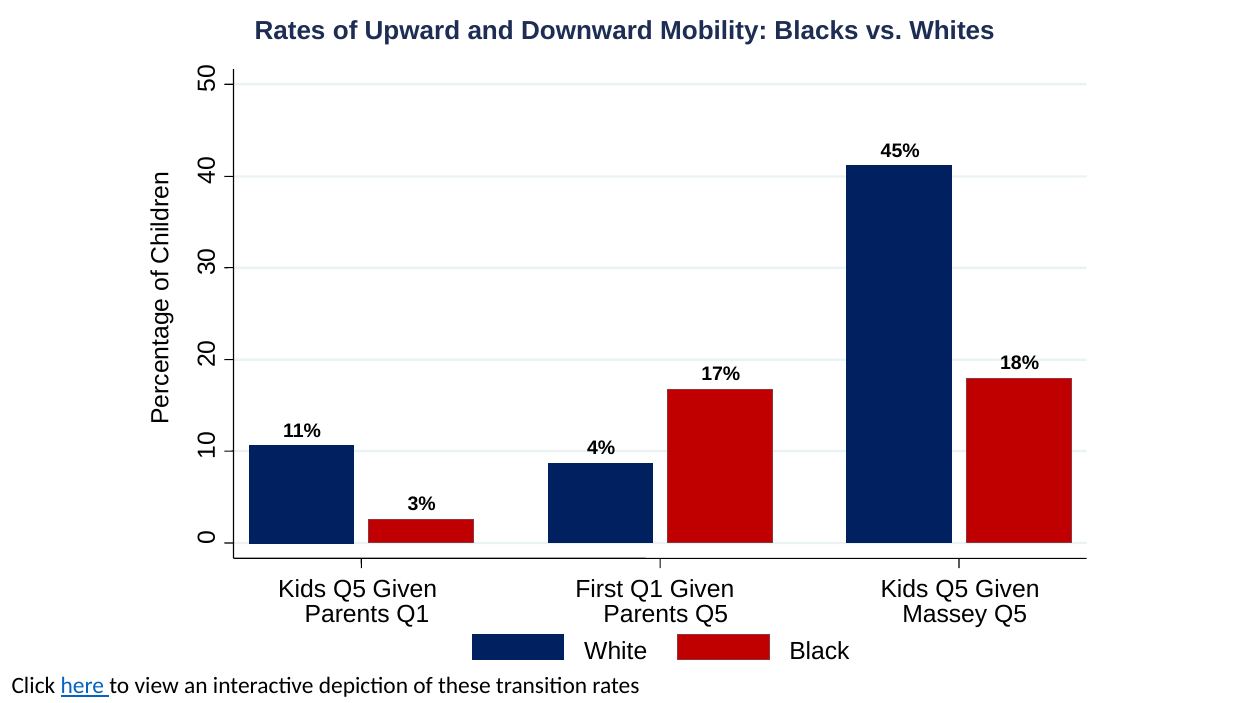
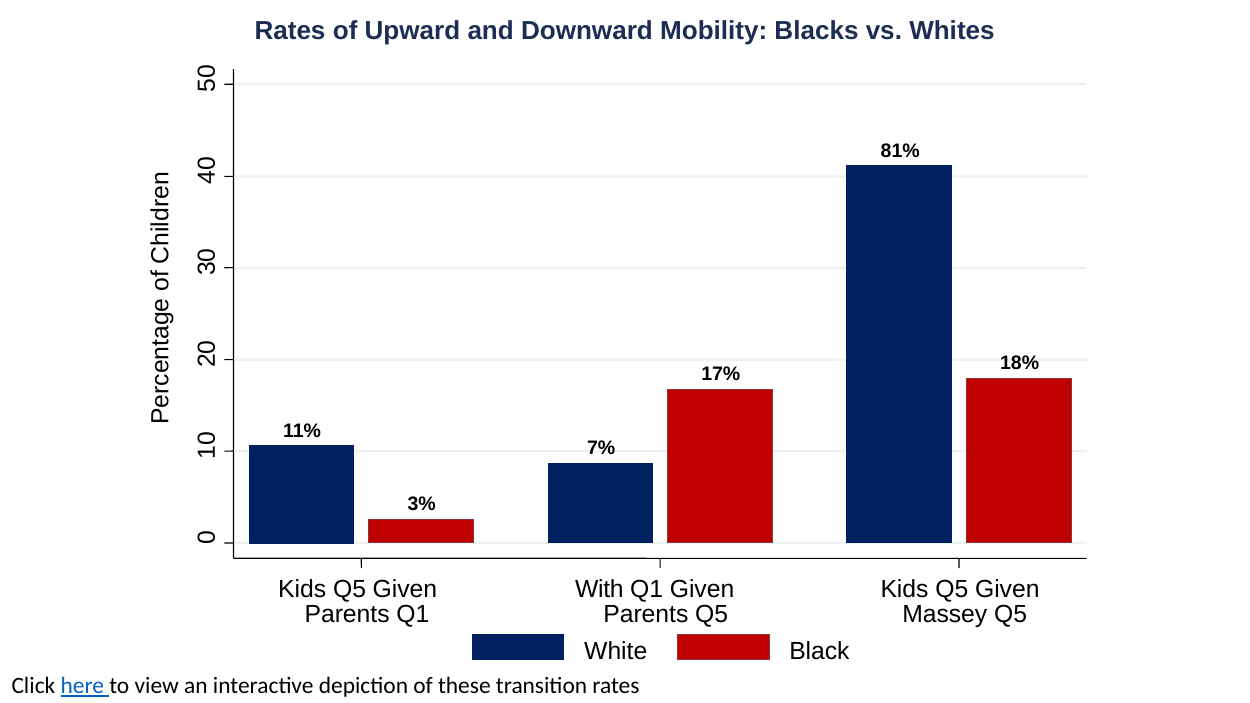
45%: 45% -> 81% (900, 151)
4%: 4% -> 7% (601, 448)
First: First -> With (599, 590)
